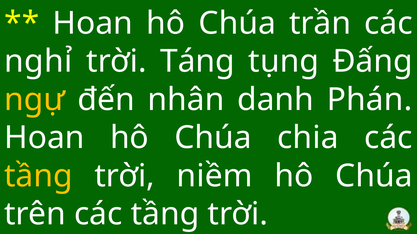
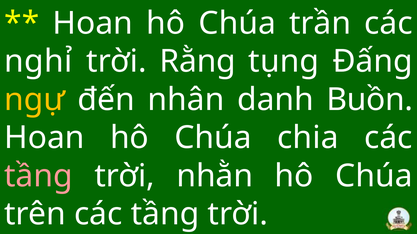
Táng: Táng -> Rằng (198, 62)
Phán: Phán -> Buồn (370, 100)
tầng colour: yellow -> pink (38, 176)
niềm: niềm -> nhằn (215, 176)
